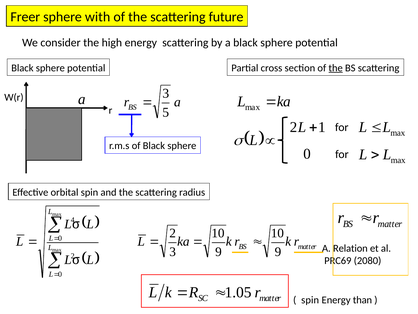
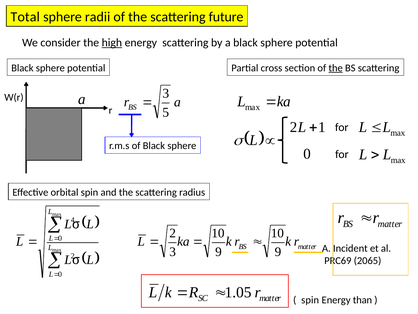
Freer: Freer -> Total (25, 17)
with: with -> radii (98, 17)
high underline: none -> present (112, 42)
Relation: Relation -> Incident (350, 248)
2080: 2080 -> 2065 (368, 260)
